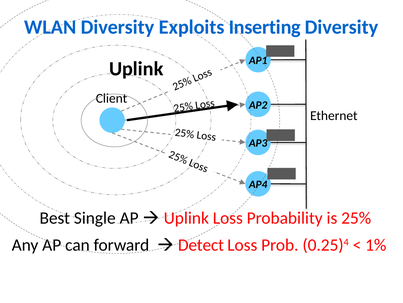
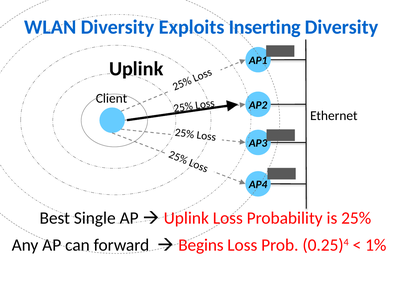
Detect: Detect -> Begins (201, 244)
